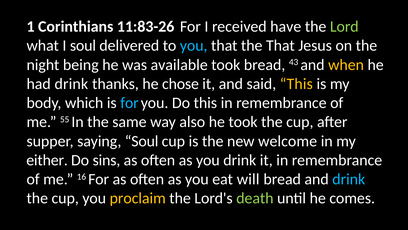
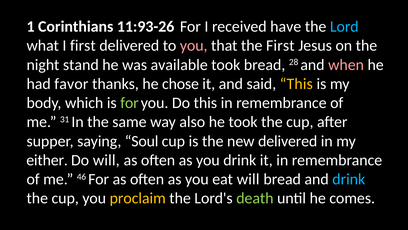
11:83-26: 11:83-26 -> 11:93-26 (146, 27)
Lord colour: light green -> light blue (344, 27)
I soul: soul -> first (83, 46)
you colour: light blue -> pink (194, 46)
the That: That -> First (280, 46)
being: being -> stand (81, 65)
43: 43 -> 28 (294, 62)
when colour: yellow -> pink (346, 65)
had drink: drink -> favor (71, 84)
for colour: light blue -> light green (130, 103)
55: 55 -> 31 (65, 119)
new welcome: welcome -> delivered (288, 141)
Do sins: sins -> will (106, 160)
16: 16 -> 46 (81, 176)
